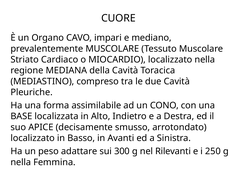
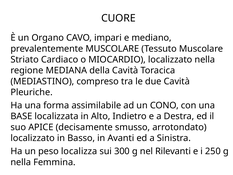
adattare: adattare -> localizza (79, 151)
